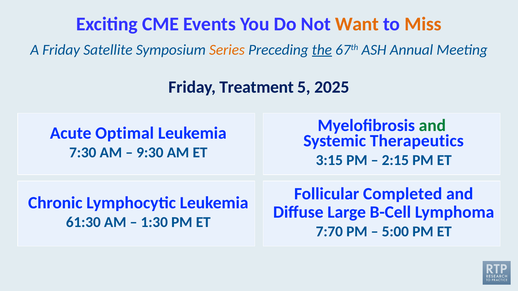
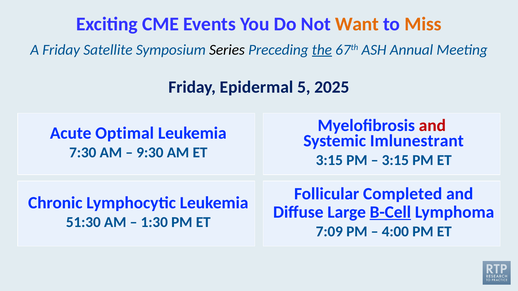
Series colour: orange -> black (227, 50)
Treatment: Treatment -> Epidermal (256, 87)
and colour: green -> red (432, 126)
Therapeutics: Therapeutics -> Imlunestrant (417, 141)
2:15: 2:15 -> 3:15 (395, 160)
B-Cell underline: none -> present (390, 212)
61:30: 61:30 -> 51:30 (83, 223)
7:70: 7:70 -> 7:09 (329, 232)
5:00: 5:00 -> 4:00 (395, 232)
